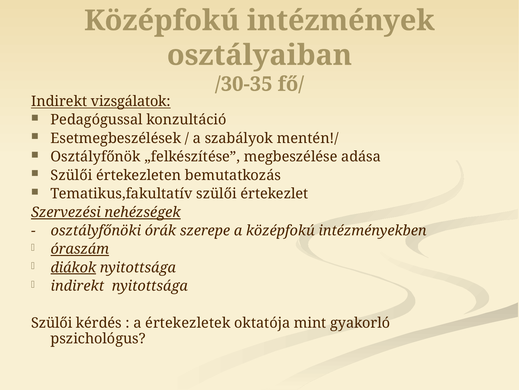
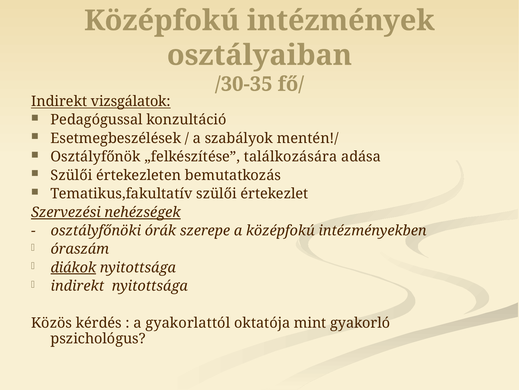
megbeszélése: megbeszélése -> találkozására (291, 156)
óraszám underline: present -> none (80, 249)
Szülői: Szülői -> Közös (52, 323)
értekezletek: értekezletek -> gyakorlattól (188, 323)
